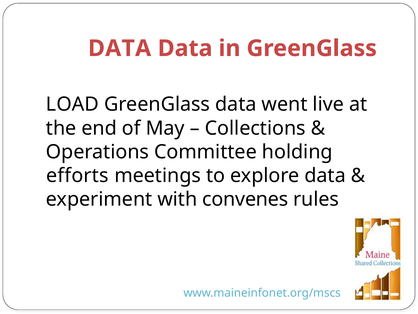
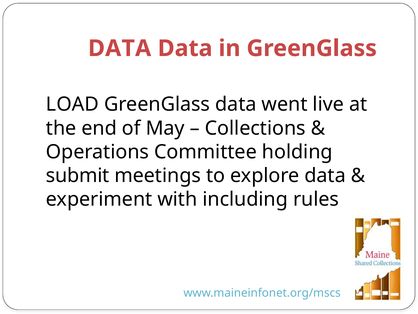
efforts: efforts -> submit (78, 175)
convenes: convenes -> including (245, 199)
